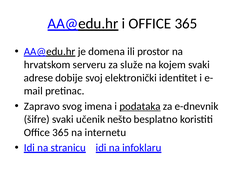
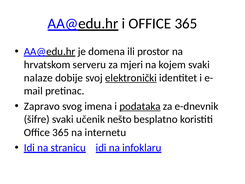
služe: služe -> mjeri (132, 65)
adrese: adrese -> nalaze (38, 78)
elektronički underline: none -> present (131, 78)
